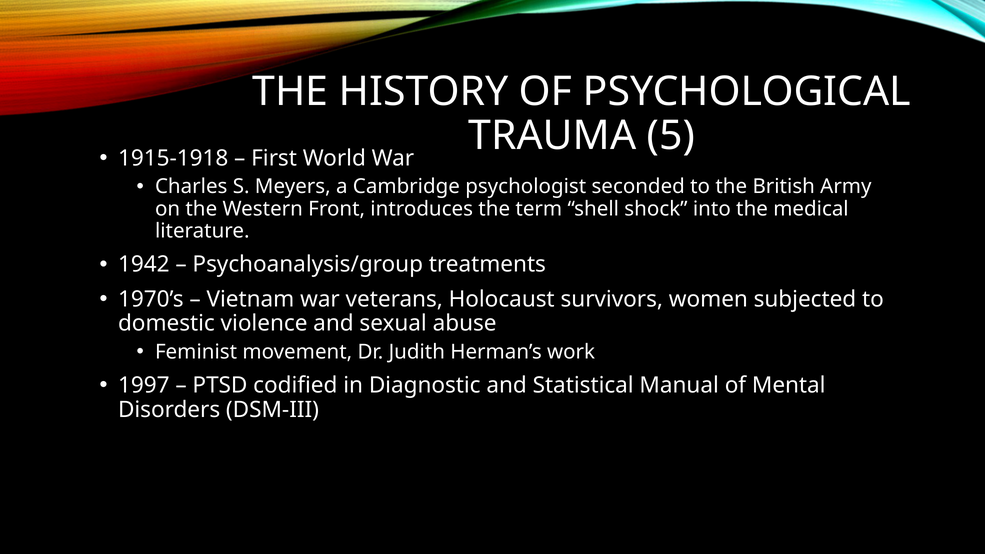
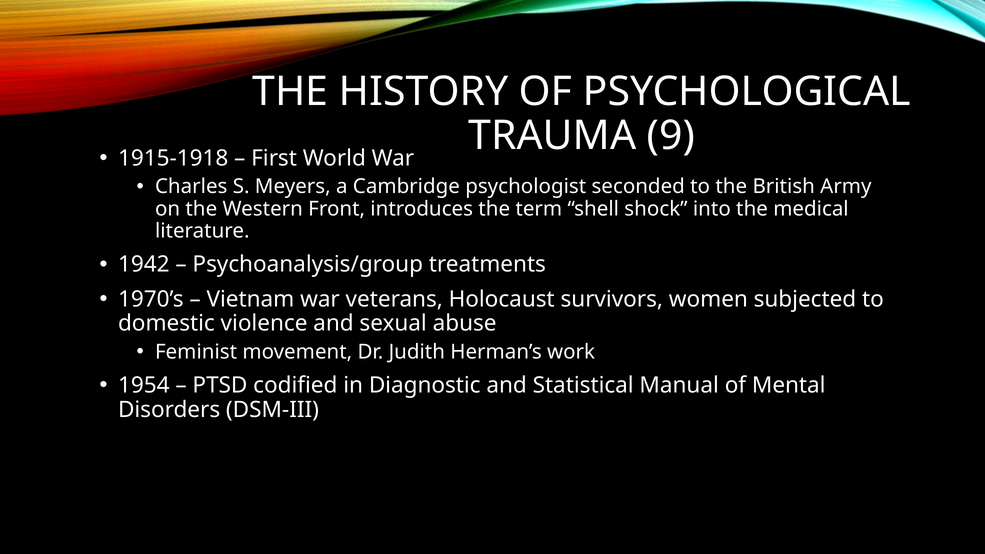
5: 5 -> 9 (671, 136)
1997: 1997 -> 1954 (144, 385)
